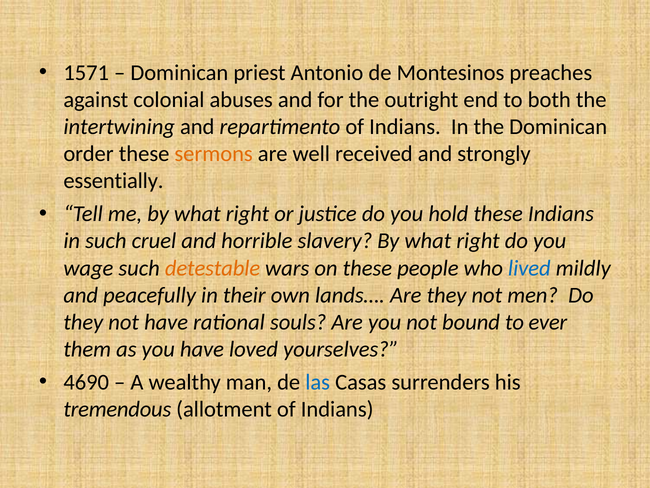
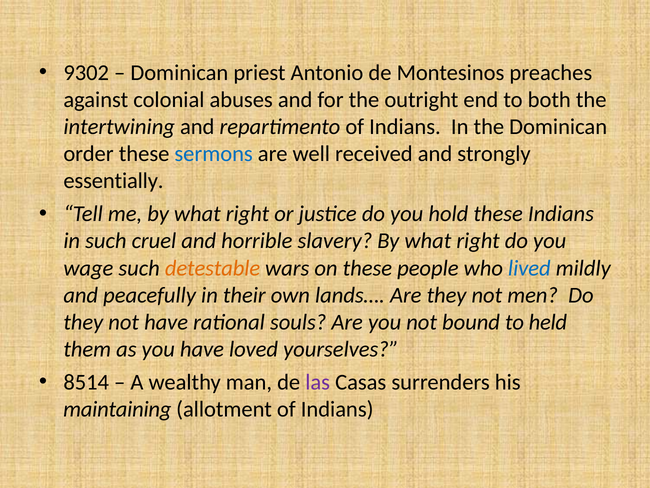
1571: 1571 -> 9302 (86, 73)
sermons colour: orange -> blue (214, 154)
ever: ever -> held (548, 322)
4690: 4690 -> 8514 (86, 382)
las colour: blue -> purple (318, 382)
tremendous: tremendous -> maintaining (117, 409)
